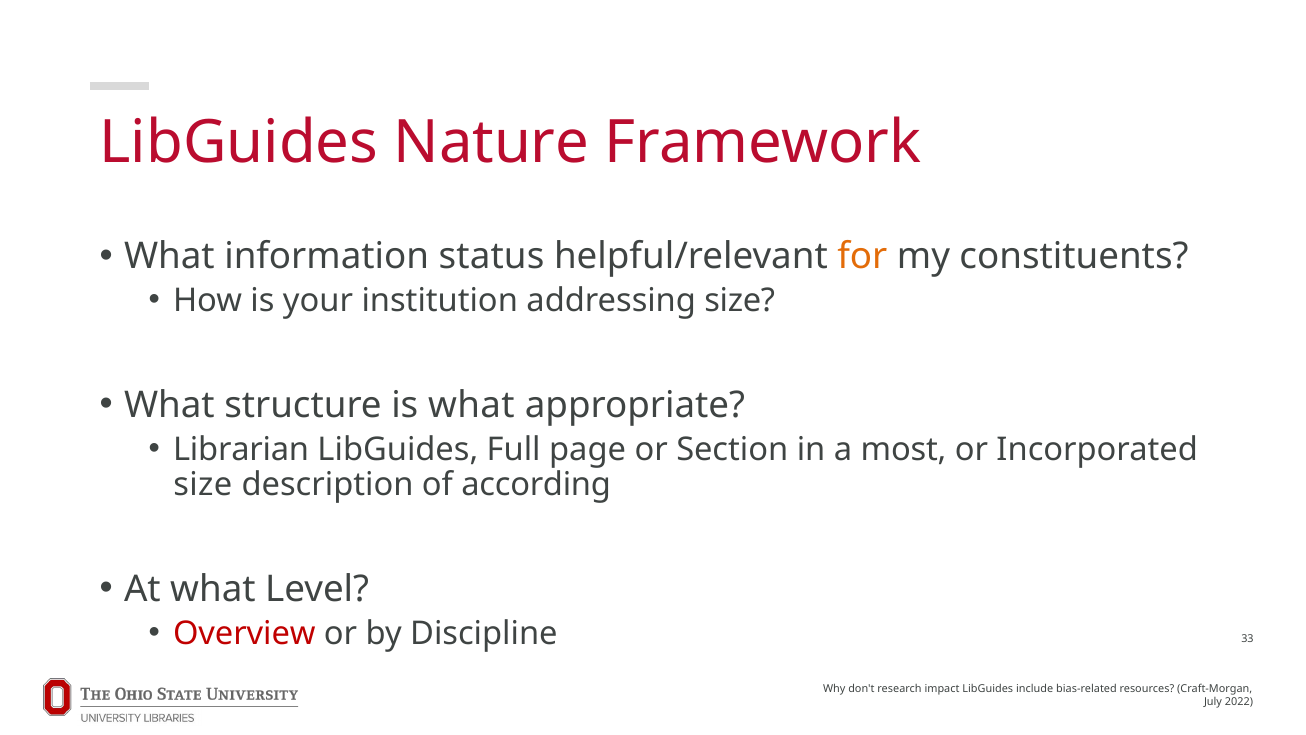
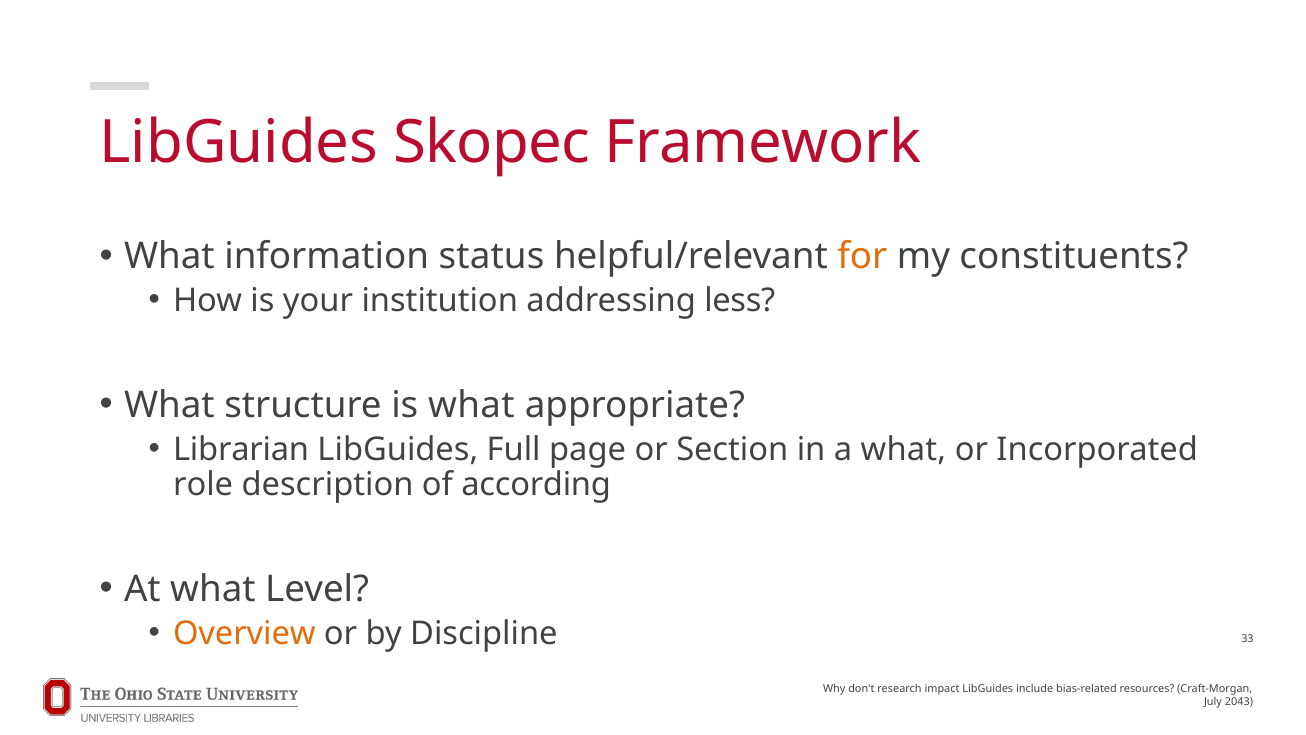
Nature: Nature -> Skopec (492, 143)
addressing size: size -> less (740, 300)
a most: most -> what (903, 449)
size: size -> role (203, 484)
Overview colour: red -> orange (244, 633)
2022: 2022 -> 2043 (1239, 701)
